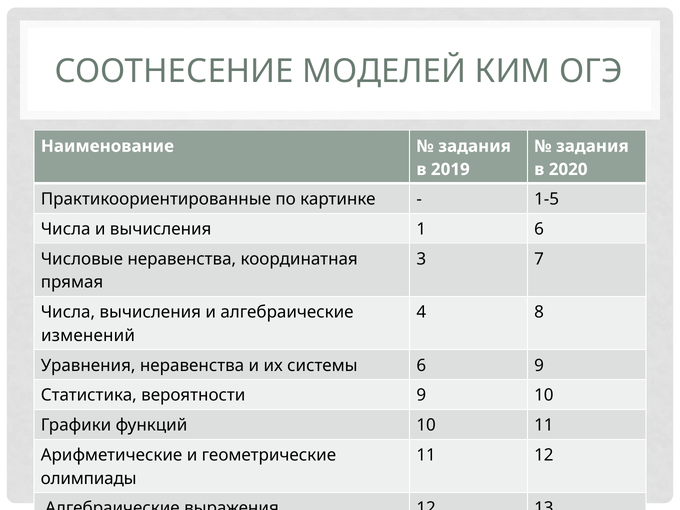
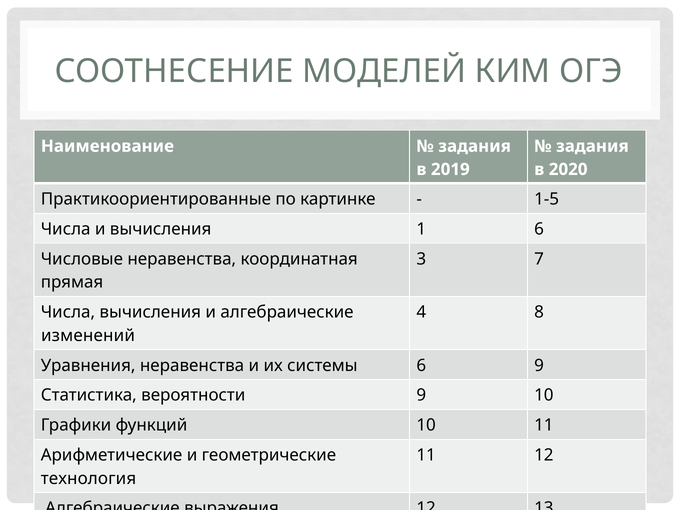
олимпиады: олимпиады -> технология (89, 478)
